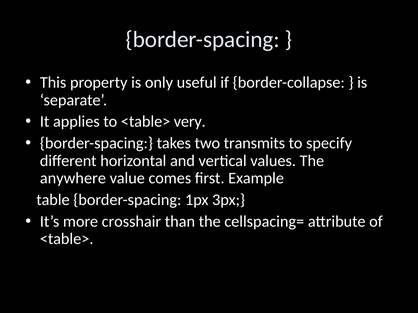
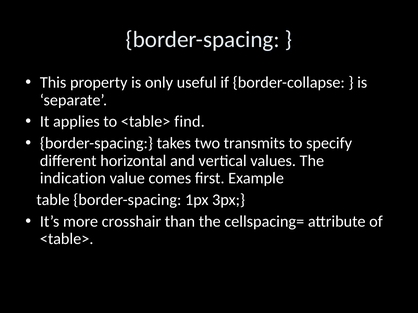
very: very -> find (190, 122)
anywhere: anywhere -> indication (73, 179)
